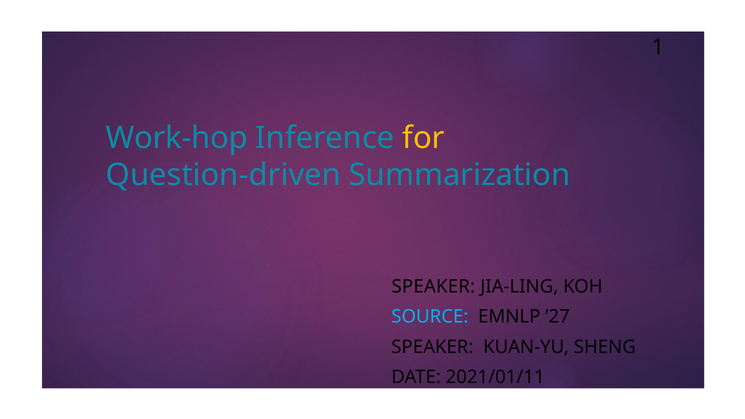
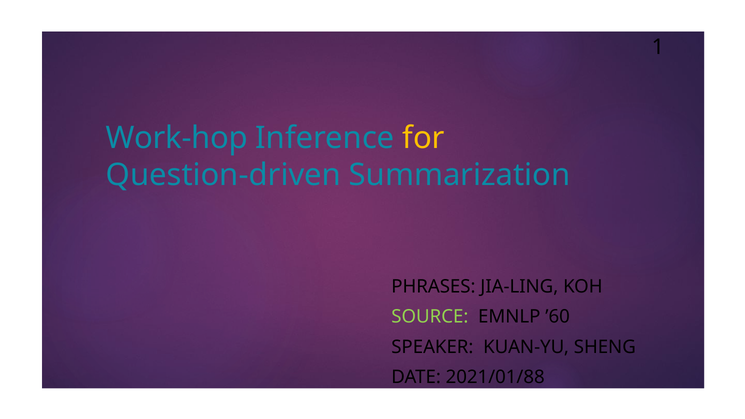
SPEAKER: SPEAKER -> PHRASES (433, 287)
SOURCE colour: light blue -> light green (430, 317)
’27: ’27 -> ’60 (558, 317)
2021/01/11: 2021/01/11 -> 2021/01/88 (495, 377)
